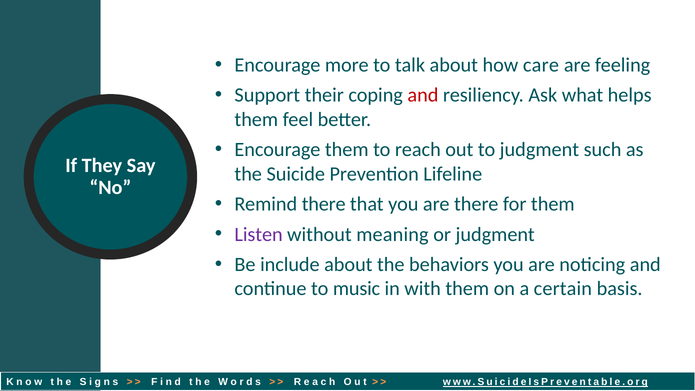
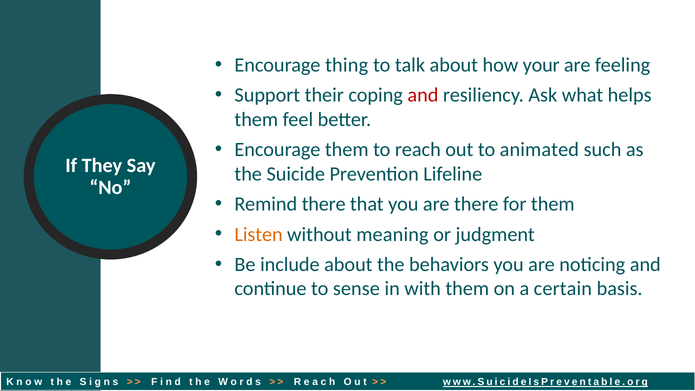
more: more -> thing (347, 65)
care: care -> your (541, 65)
to judgment: judgment -> animated (539, 150)
Listen colour: purple -> orange (259, 234)
music: music -> sense (356, 289)
